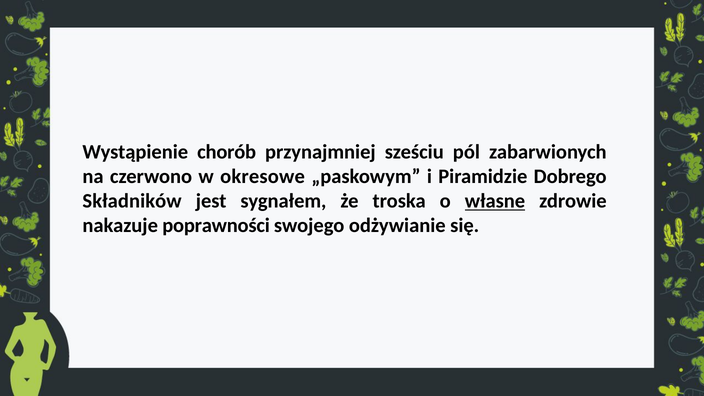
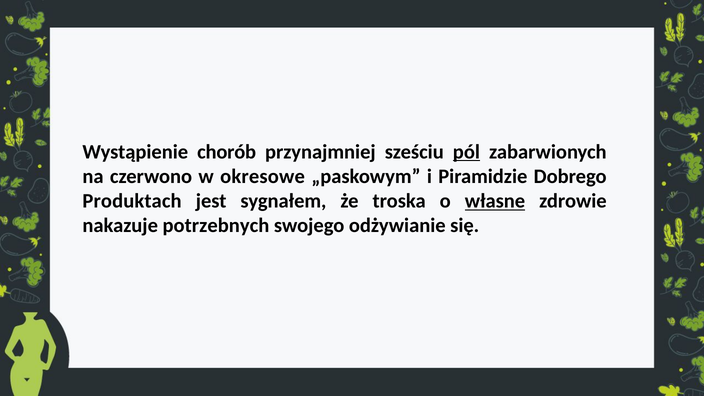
pól underline: none -> present (466, 152)
Składników: Składników -> Produktach (132, 201)
poprawności: poprawności -> potrzebnych (216, 226)
